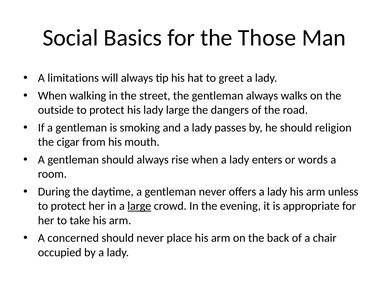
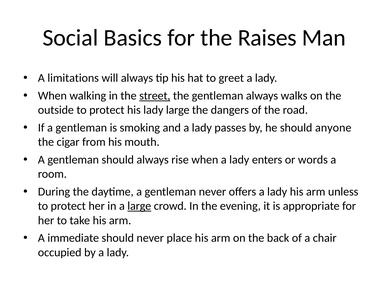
Those: Those -> Raises (267, 38)
street underline: none -> present (155, 96)
religion: religion -> anyone (333, 128)
concerned: concerned -> immediate (73, 238)
